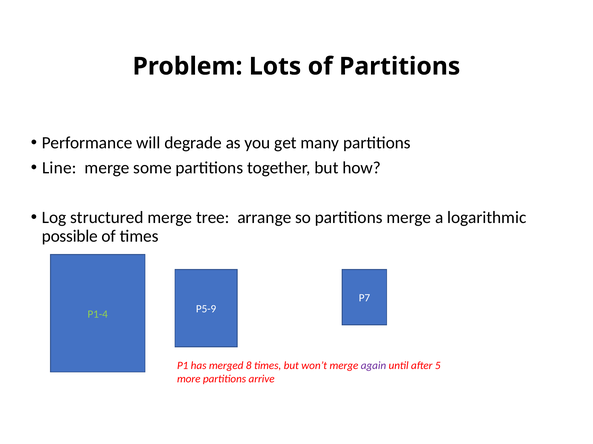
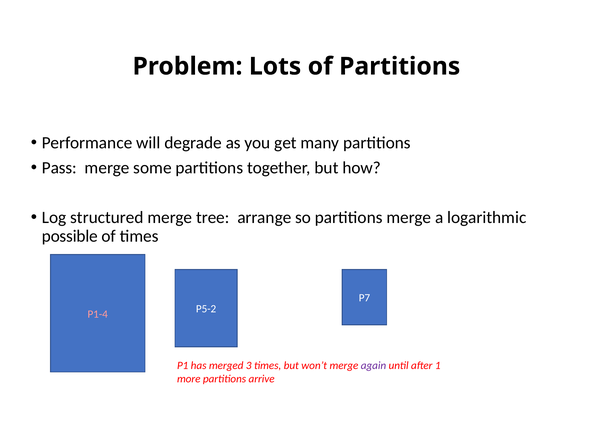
Line: Line -> Pass (59, 168)
P5-9: P5-9 -> P5-2 (206, 309)
P1-4 colour: light green -> pink (98, 315)
8: 8 -> 3 (249, 366)
5: 5 -> 1 (438, 366)
